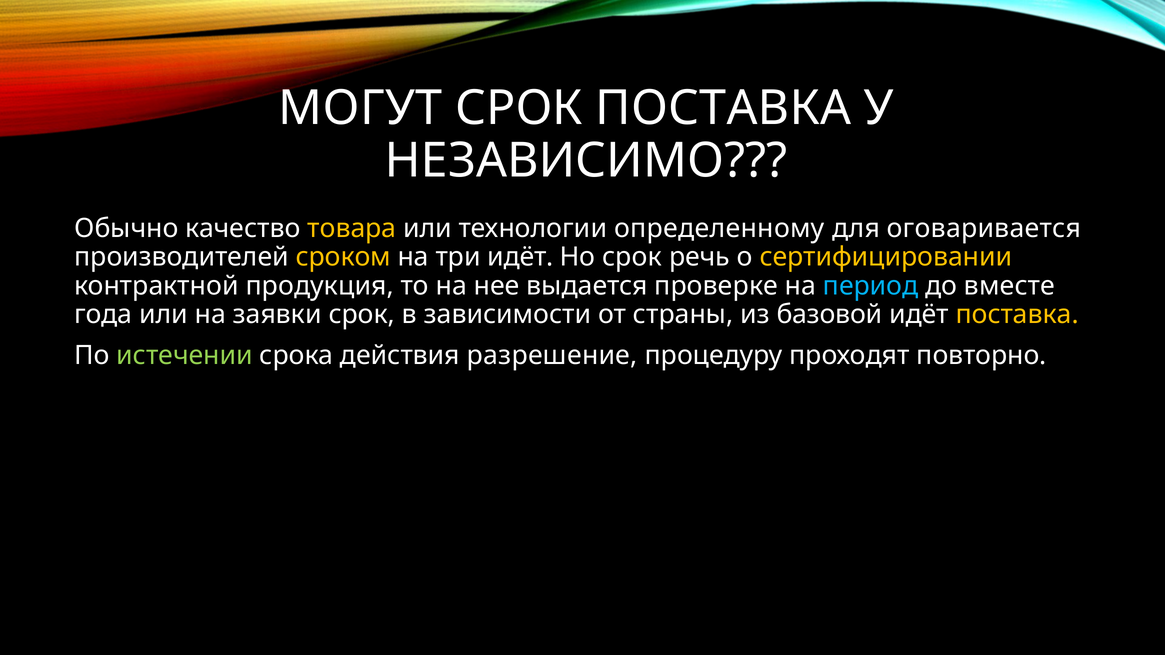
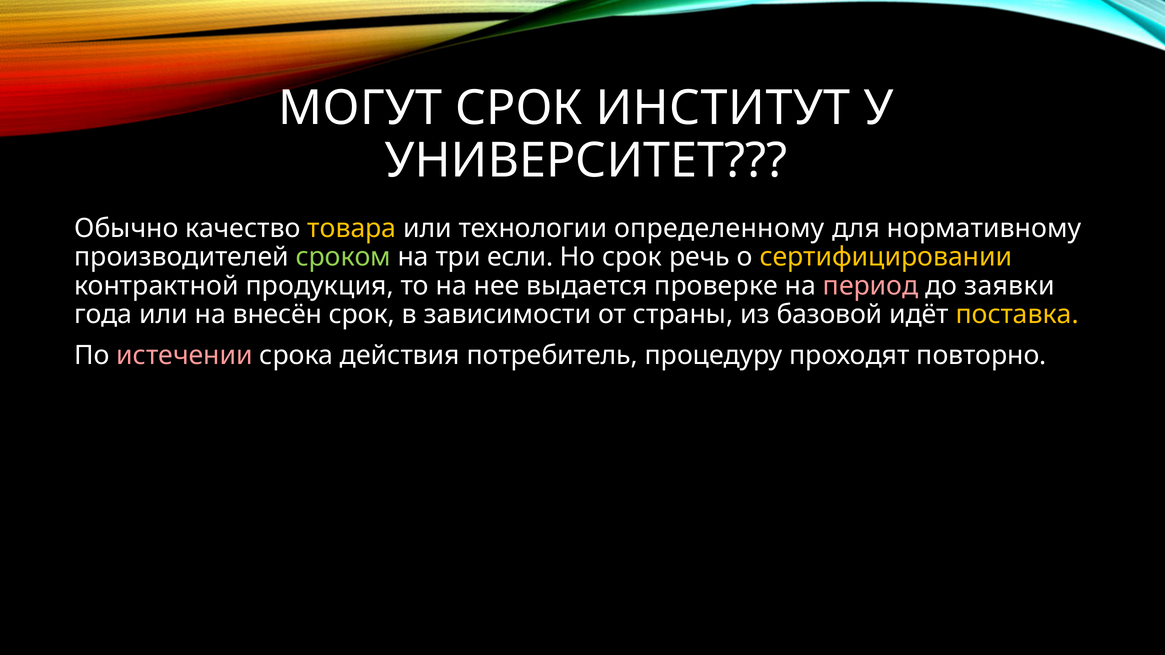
СРОК ПОСТАВКА: ПОСТАВКА -> ИНСТИТУТ (723, 108)
НЕЗАВИСИМО: НЕЗАВИСИМО -> УНИВЕРСИТЕТ (586, 161)
оговаривается: оговаривается -> нормативному (984, 228)
сроком colour: yellow -> light green (343, 257)
три идёт: идёт -> если (520, 257)
период colour: light blue -> pink (871, 286)
вместе: вместе -> заявки (1009, 286)
заявки: заявки -> внесён (277, 315)
истечении colour: light green -> pink (185, 356)
разрешение: разрешение -> потребитель (552, 356)
